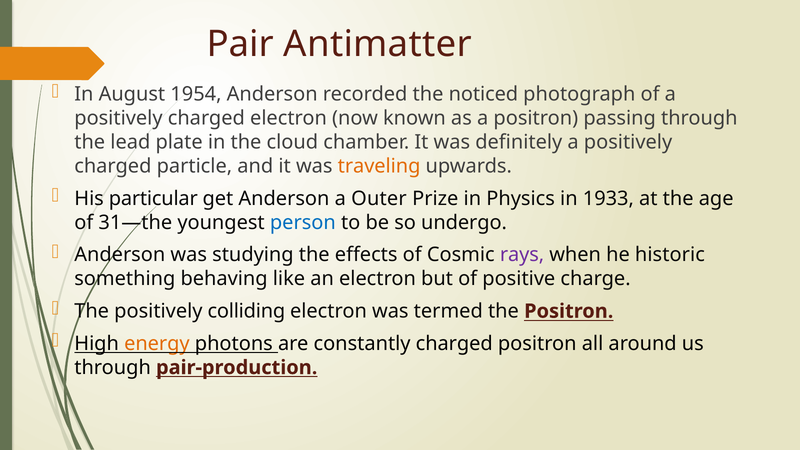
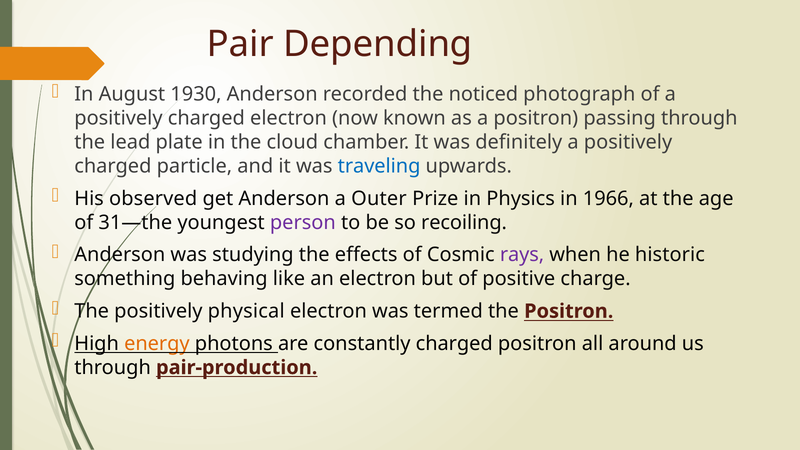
Antimatter: Antimatter -> Depending (378, 44)
1954: 1954 -> 1930 (196, 94)
traveling colour: orange -> blue (379, 166)
particular: particular -> observed (153, 199)
1933: 1933 -> 1966 (608, 199)
person colour: blue -> purple (303, 223)
undergo: undergo -> recoiling (464, 223)
colliding: colliding -> physical (246, 311)
